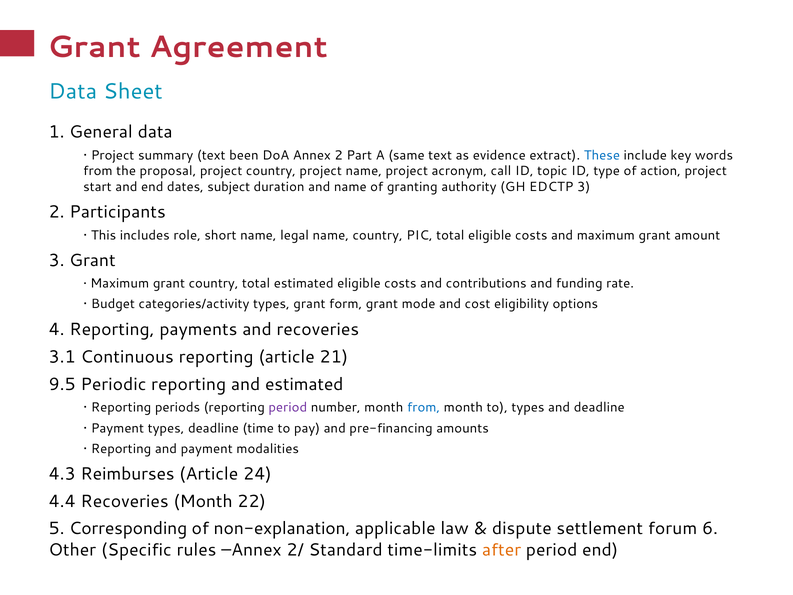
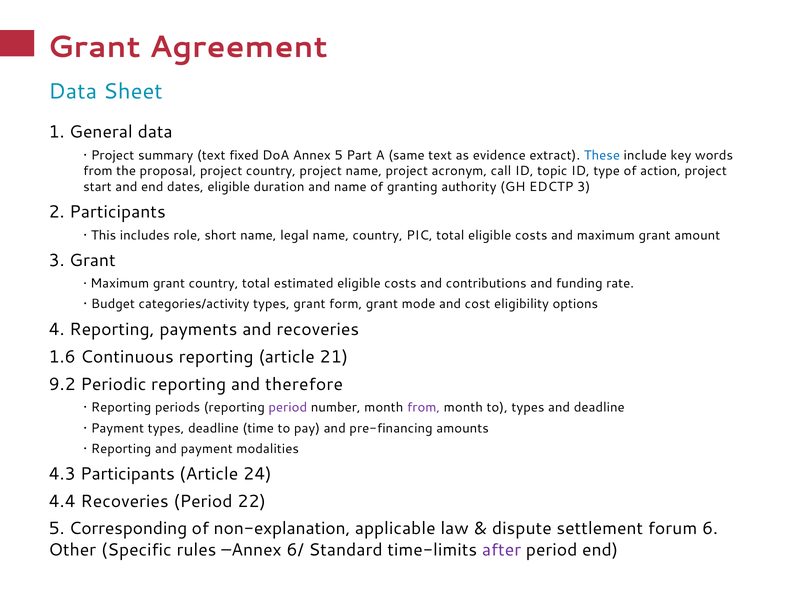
been: been -> fixed (244, 155)
Annex 2: 2 -> 5 (339, 155)
dates subject: subject -> eligible (229, 187)
3.1: 3.1 -> 1.6 (62, 357)
9.5: 9.5 -> 9.2 (62, 384)
and estimated: estimated -> therefore (304, 384)
from colour: blue -> purple (424, 407)
4.3 Reimburses: Reimburses -> Participants (128, 474)
Recoveries Month: Month -> Period (203, 501)
2/: 2/ -> 6/ (295, 549)
after colour: orange -> purple (502, 549)
